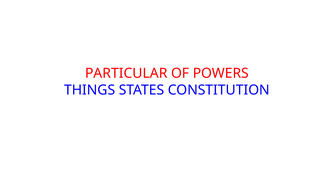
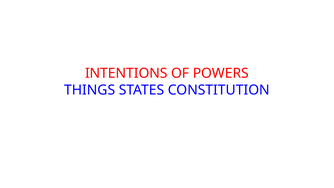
PARTICULAR: PARTICULAR -> INTENTIONS (126, 73)
